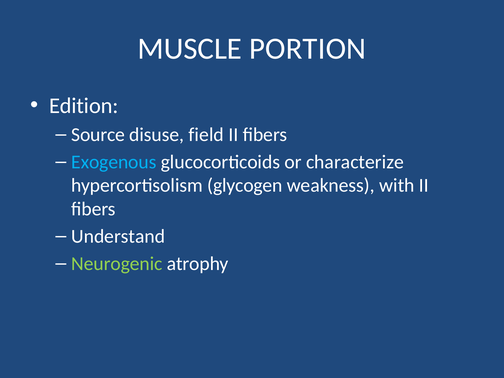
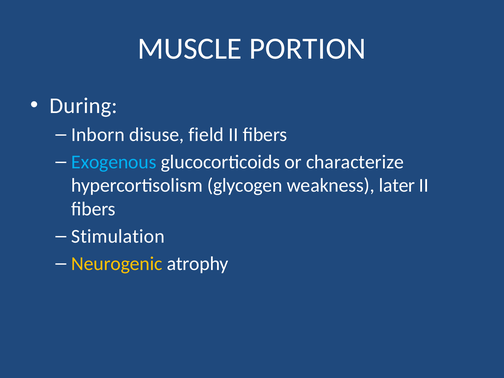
Edition: Edition -> During (84, 106)
Source: Source -> Inborn (98, 135)
with: with -> later (397, 186)
Understand: Understand -> Stimulation (118, 236)
Neurogenic colour: light green -> yellow (117, 264)
